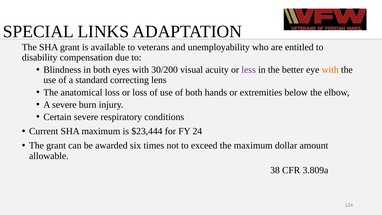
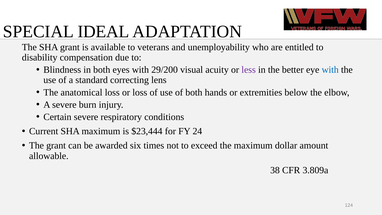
LINKS: LINKS -> IDEAL (103, 32)
30/200: 30/200 -> 29/200 (165, 70)
with colour: orange -> blue (330, 70)
